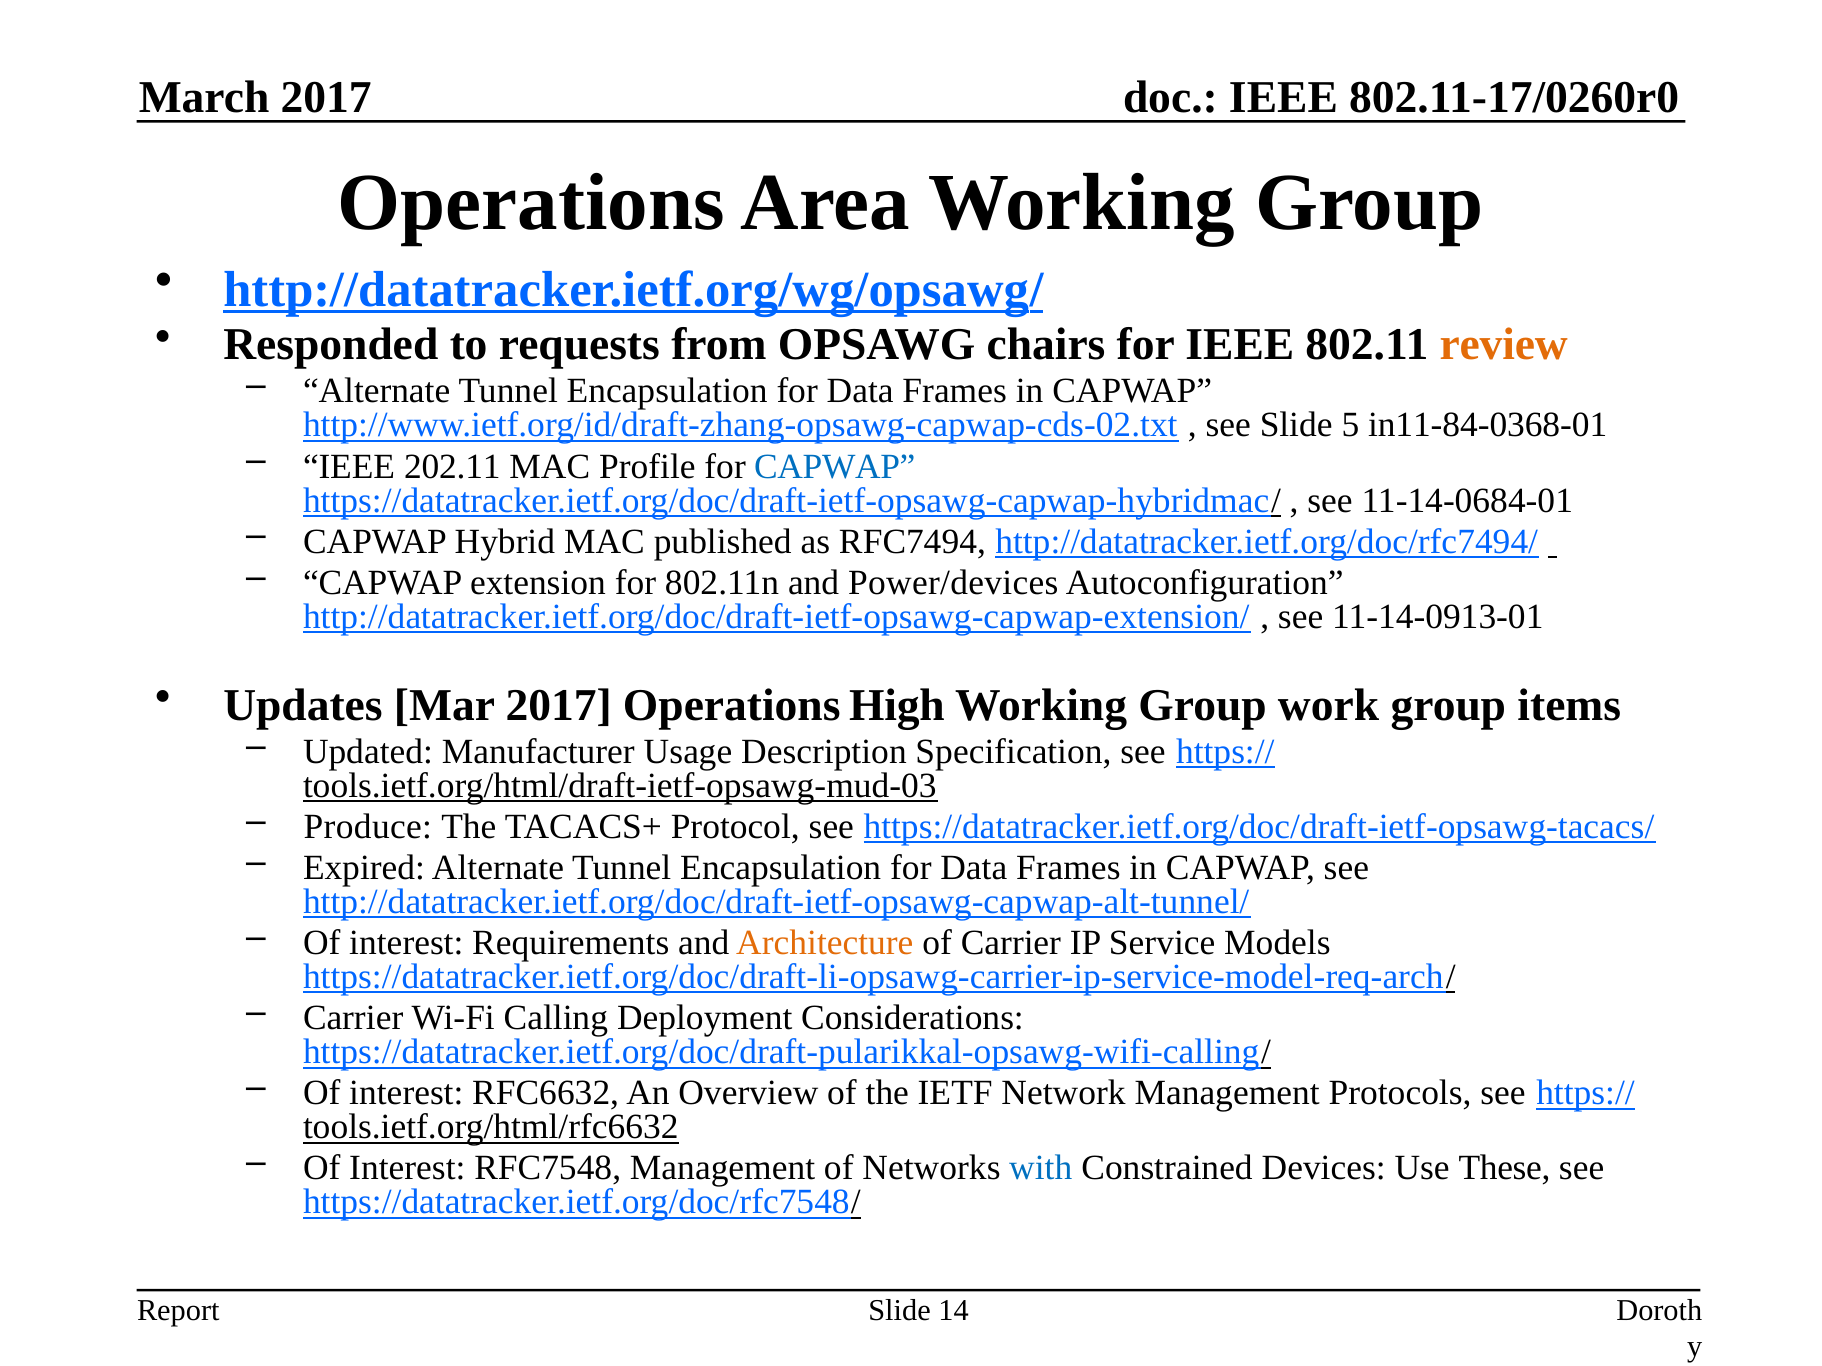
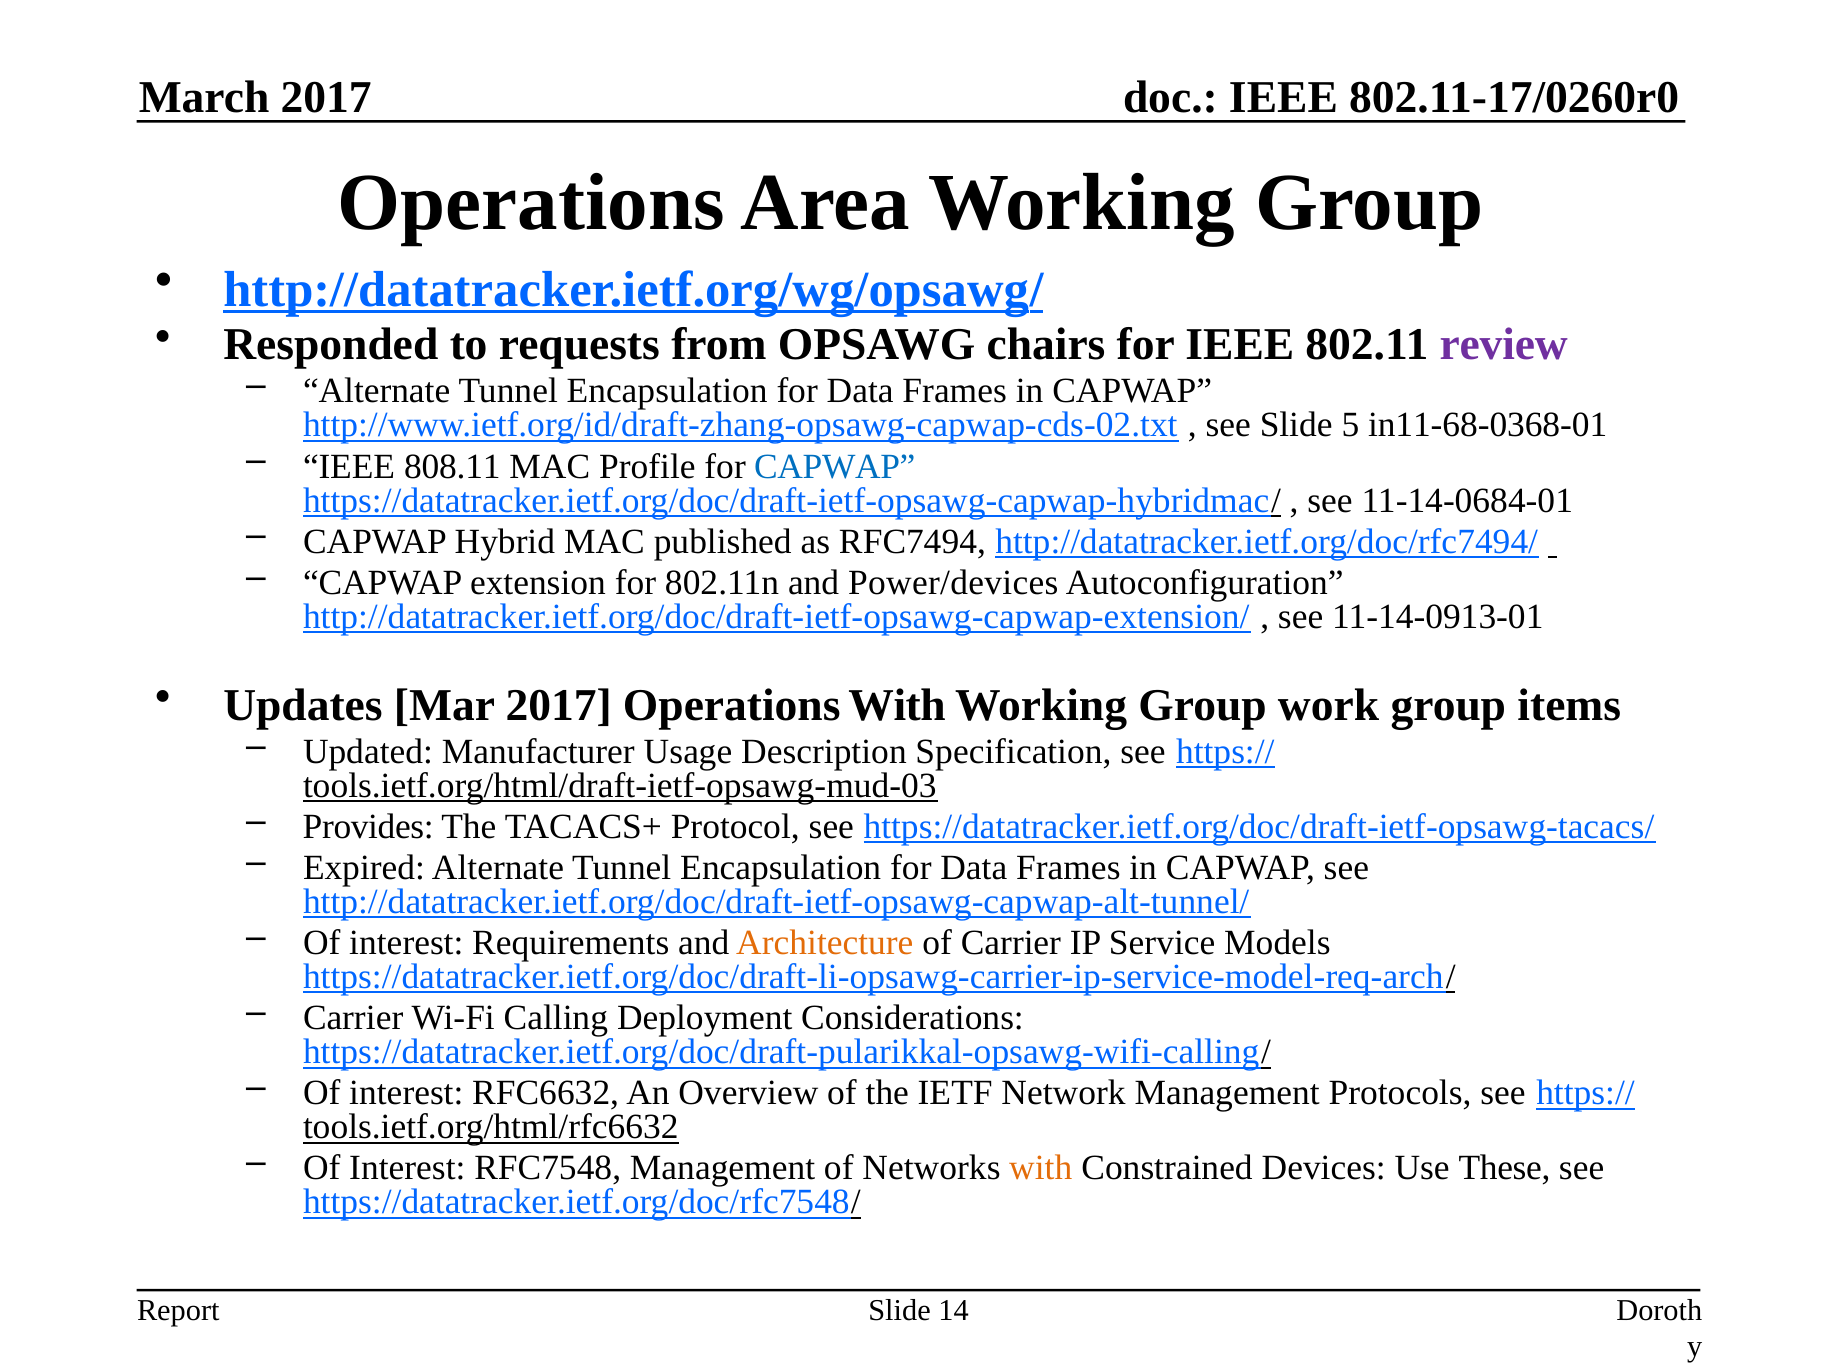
review colour: orange -> purple (1504, 345)
in11-84-0368-01: in11-84-0368-01 -> in11-68-0368-01 (1488, 425)
202.11: 202.11 -> 808.11 (452, 467)
Operations High: High -> With (897, 705)
Produce: Produce -> Provides (368, 827)
with colour: blue -> orange (1041, 1168)
